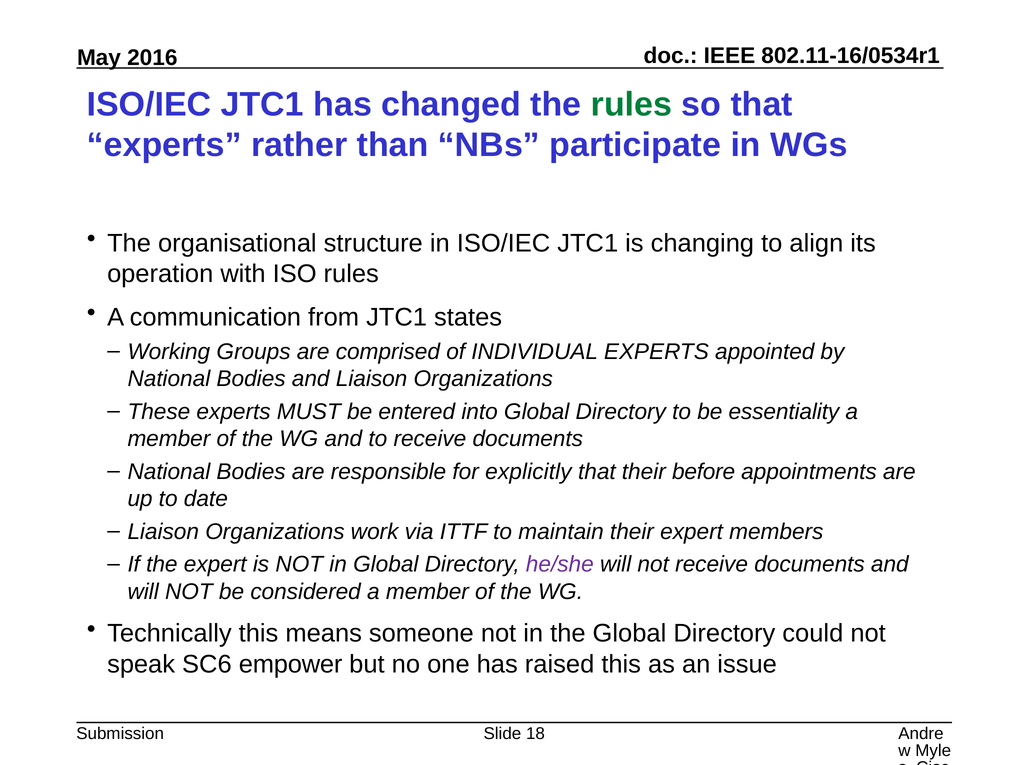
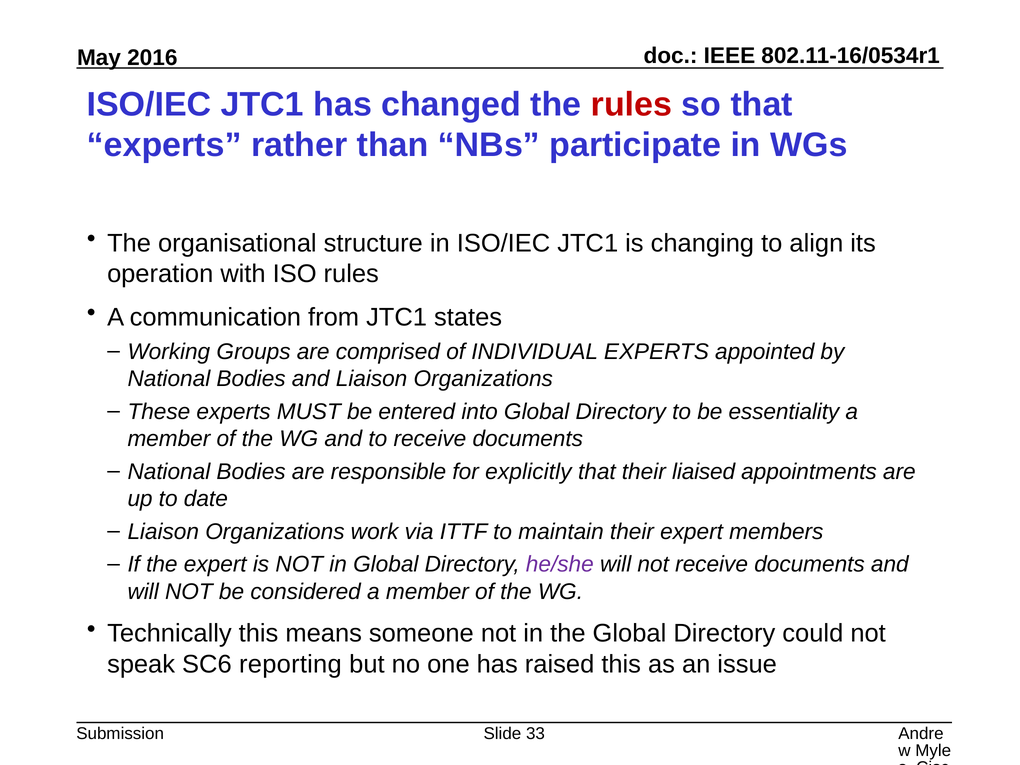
rules colour: green -> red (631, 104)
before: before -> liaised (704, 472)
empower: empower -> reporting (290, 664)
18: 18 -> 33 (535, 734)
